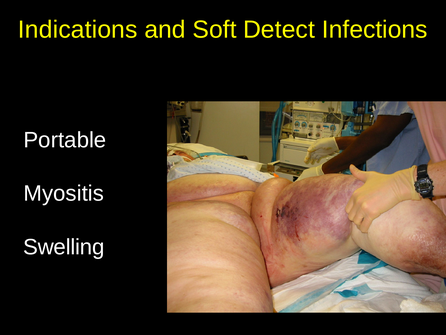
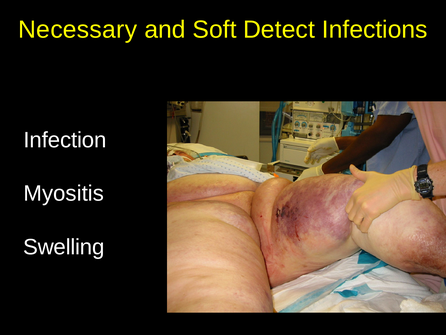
Indications: Indications -> Necessary (78, 30)
Portable: Portable -> Infection (65, 140)
